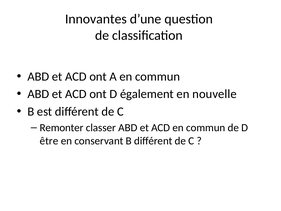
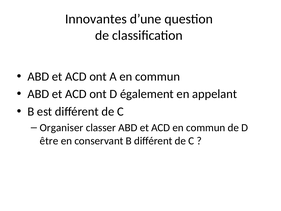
nouvelle: nouvelle -> appelant (215, 94)
Remonter: Remonter -> Organiser (62, 128)
